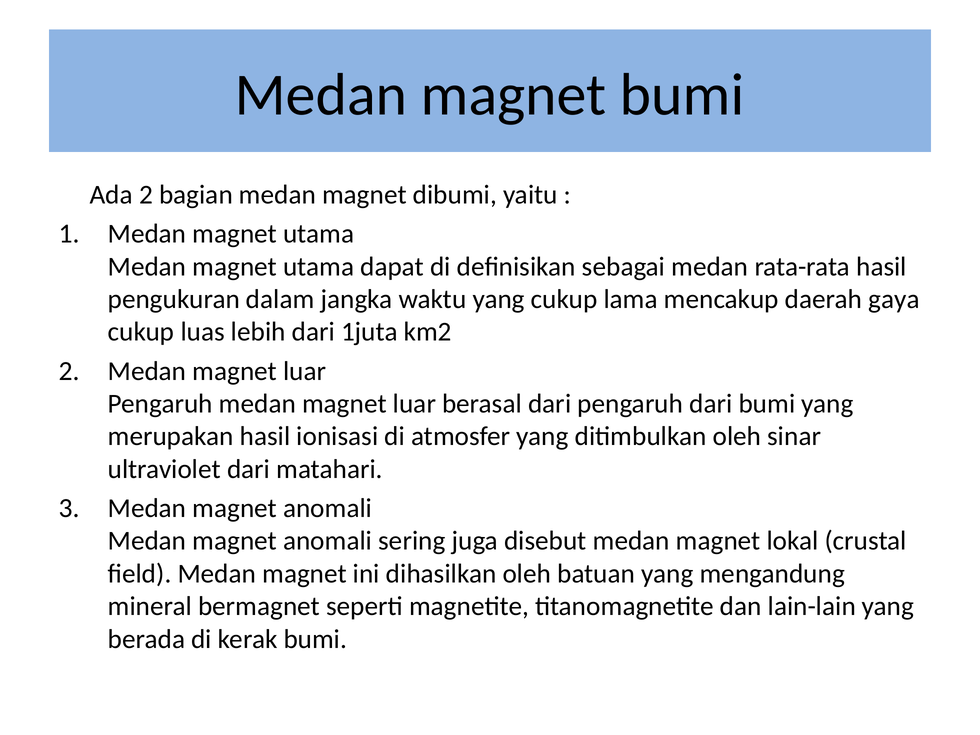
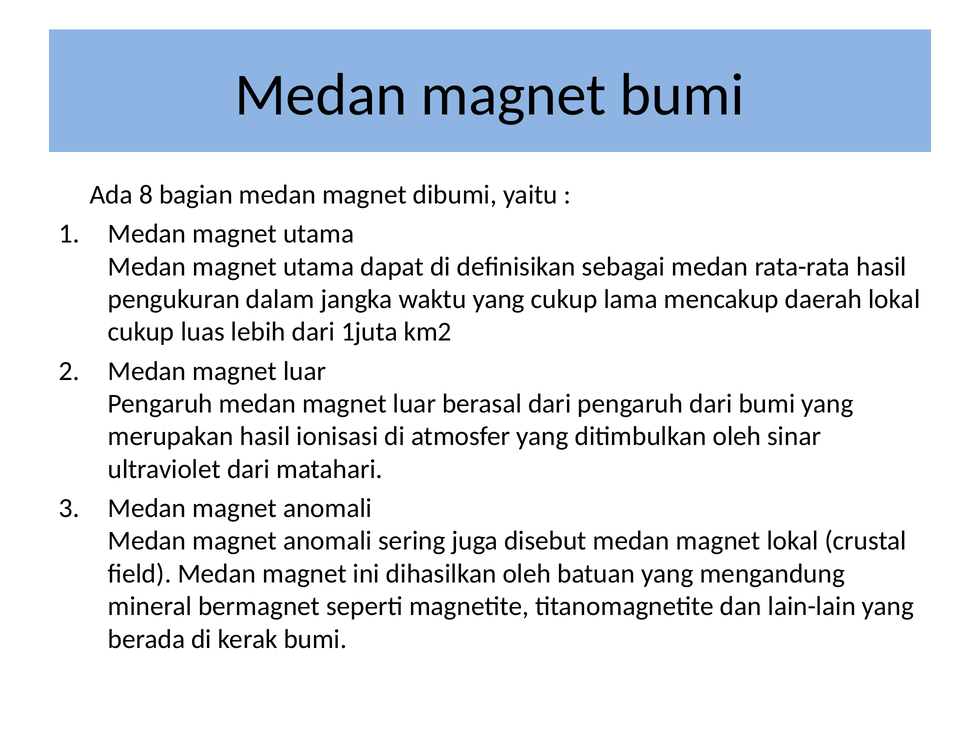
Ada 2: 2 -> 8 (146, 195)
daerah gaya: gaya -> lokal (894, 299)
